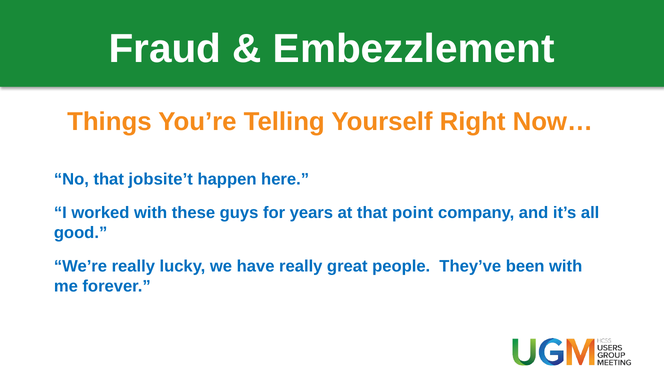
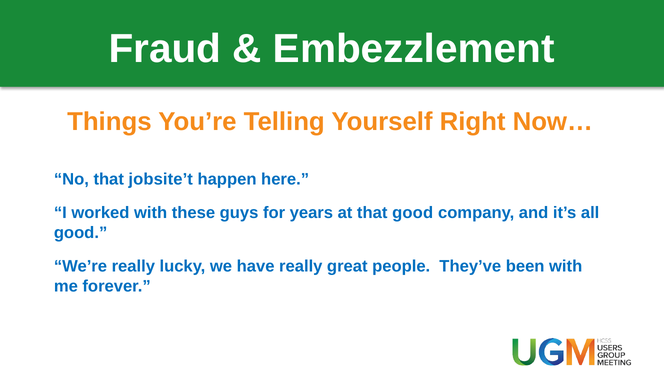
that point: point -> good (413, 213)
